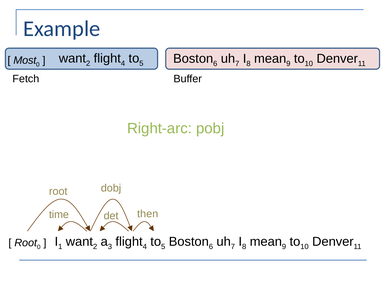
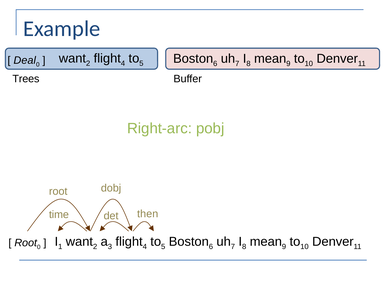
Most: Most -> Deal (25, 61)
Fetch: Fetch -> Trees (26, 79)
